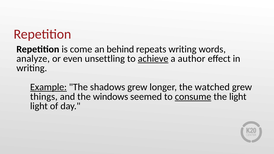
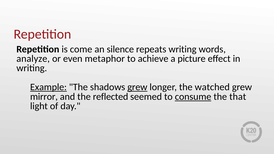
behind: behind -> silence (120, 49)
unsettling: unsettling -> metaphor (105, 59)
achieve underline: present -> none (153, 59)
author: author -> picture (192, 59)
grew underline: none -> present (137, 87)
things: things -> mirror (44, 97)
windows: windows -> reflected (111, 97)
the light: light -> that (238, 97)
